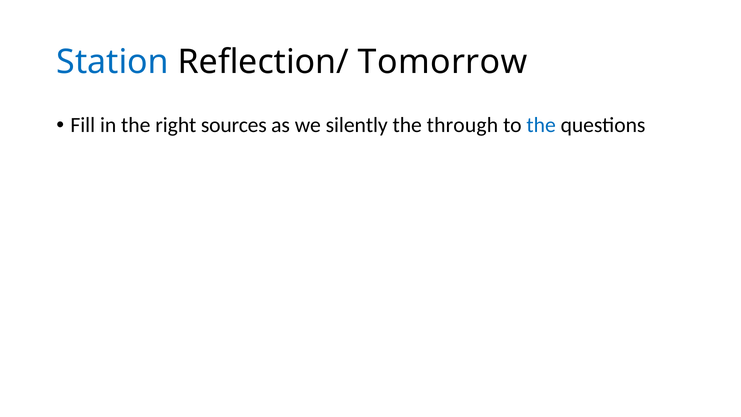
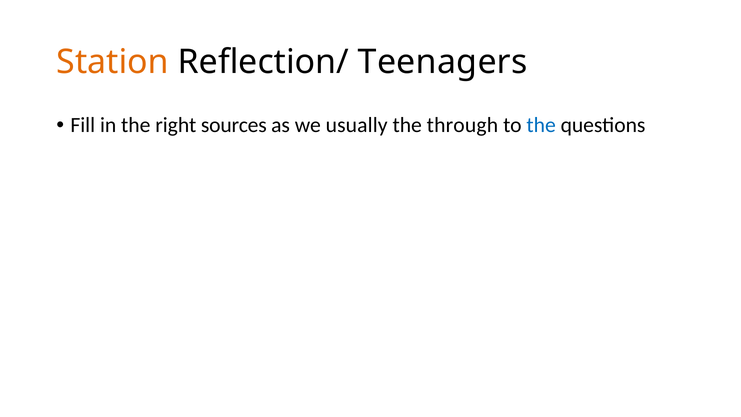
Station colour: blue -> orange (113, 62)
Tomorrow: Tomorrow -> Teenagers (443, 62)
silently: silently -> usually (357, 125)
